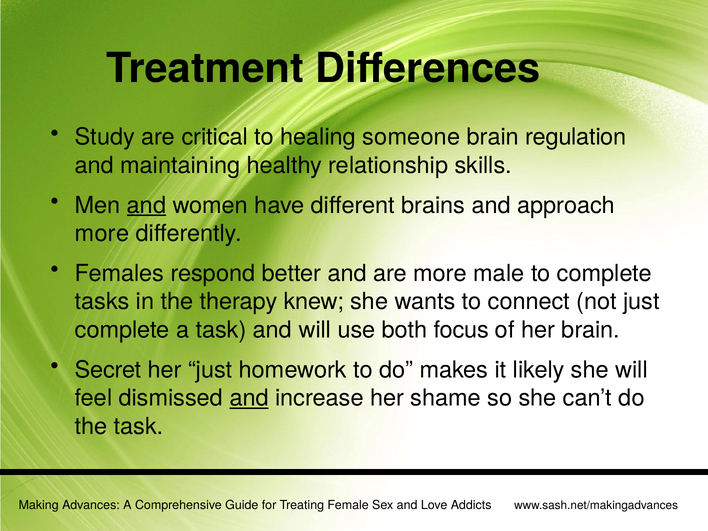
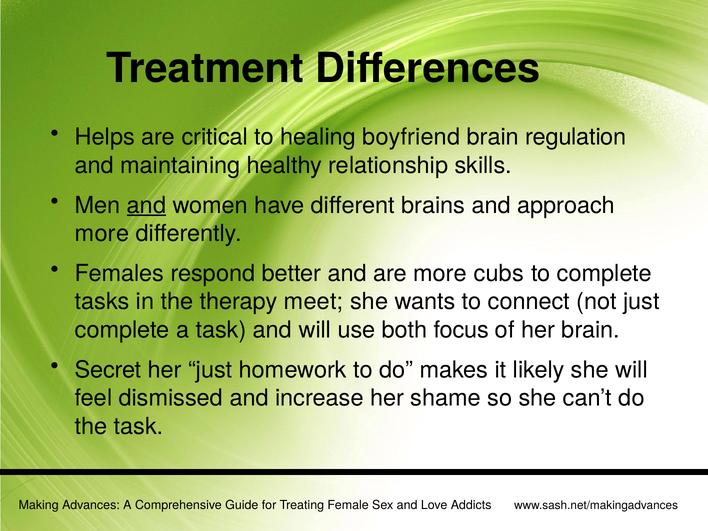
Study: Study -> Helps (105, 137)
someone: someone -> boyfriend (411, 137)
male: male -> cubs (499, 274)
knew: knew -> meet (314, 302)
and underline: present -> none (249, 398)
